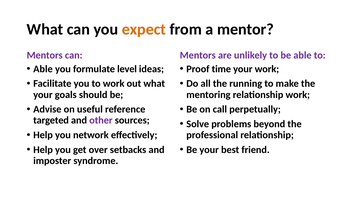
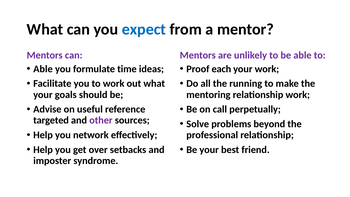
expect colour: orange -> blue (144, 29)
level: level -> time (127, 69)
time: time -> each (221, 69)
